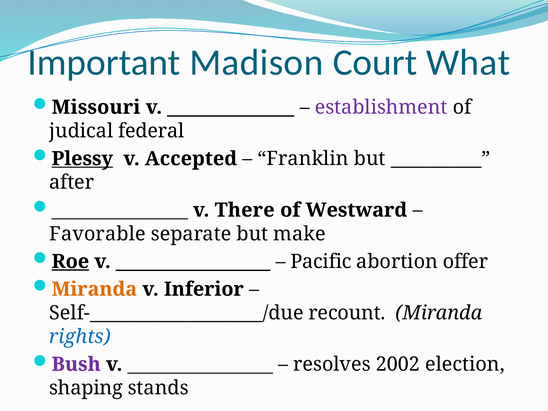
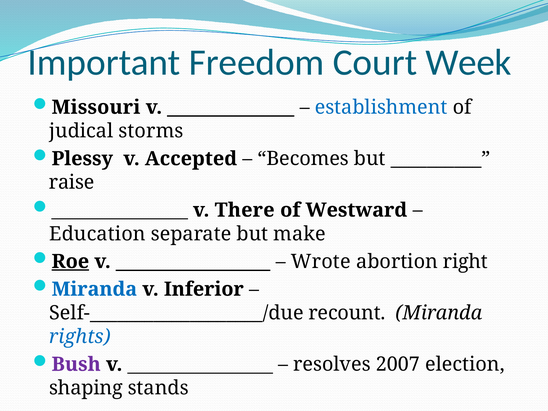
Madison: Madison -> Freedom (257, 62)
What: What -> Week (469, 62)
establishment colour: purple -> blue (381, 107)
federal: federal -> storms (151, 131)
Plessy underline: present -> none (82, 159)
Franklin: Franklin -> Becomes (303, 159)
after: after -> raise (72, 182)
Favorable: Favorable -> Education (97, 234)
Pacific: Pacific -> Wrote (321, 262)
offer: offer -> right (465, 262)
Miranda colour: orange -> blue (94, 289)
2002: 2002 -> 2007 (398, 364)
